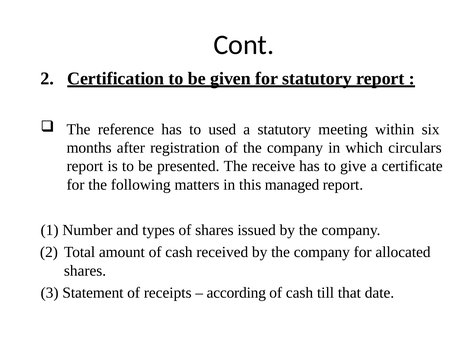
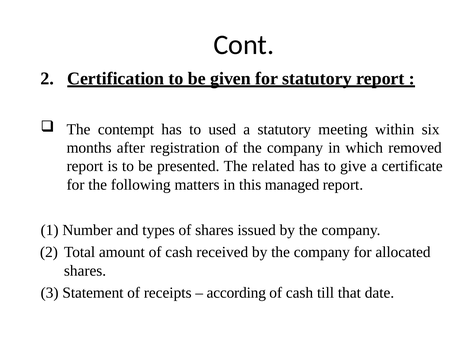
reference: reference -> contempt (126, 129)
circulars: circulars -> removed (415, 148)
receive: receive -> related (273, 166)
